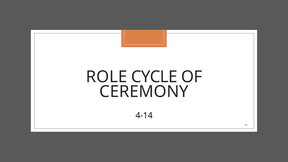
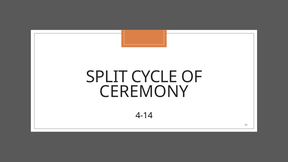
ROLE: ROLE -> SPLIT (107, 77)
